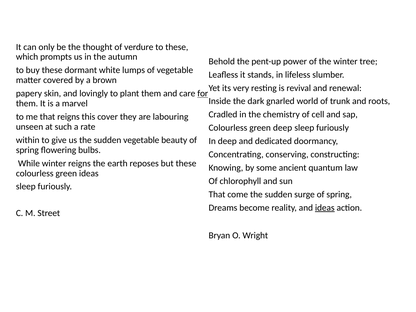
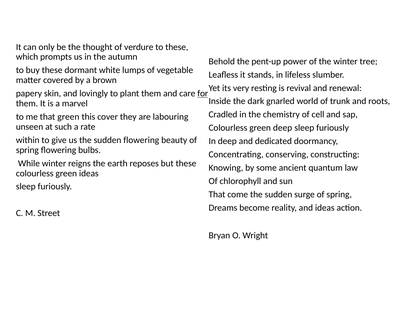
that reigns: reigns -> green (68, 117)
sudden vegetable: vegetable -> flowering (141, 140)
ideas underline: present -> none (325, 208)
